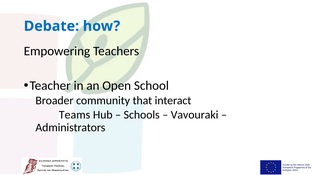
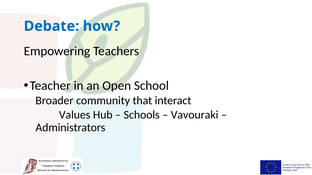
Teams: Teams -> Values (75, 115)
